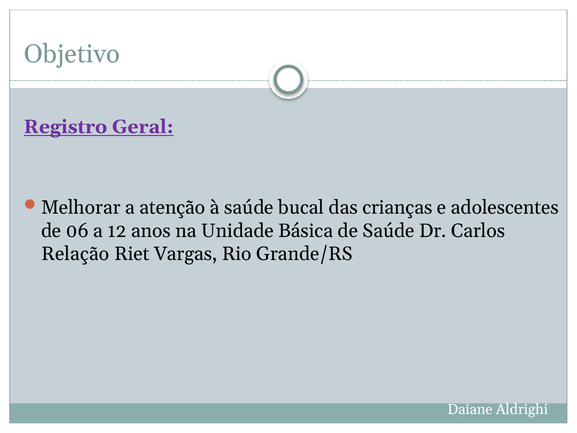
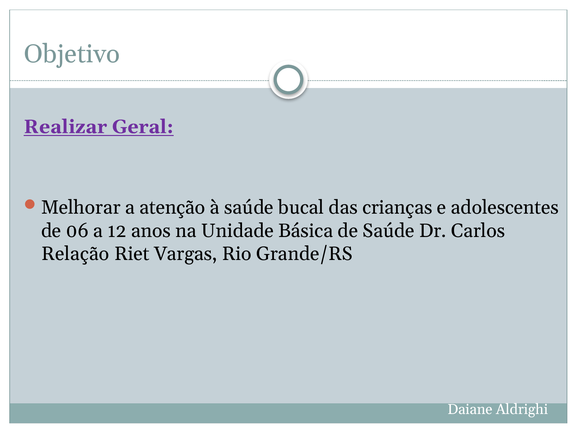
Registro: Registro -> Realizar (65, 127)
